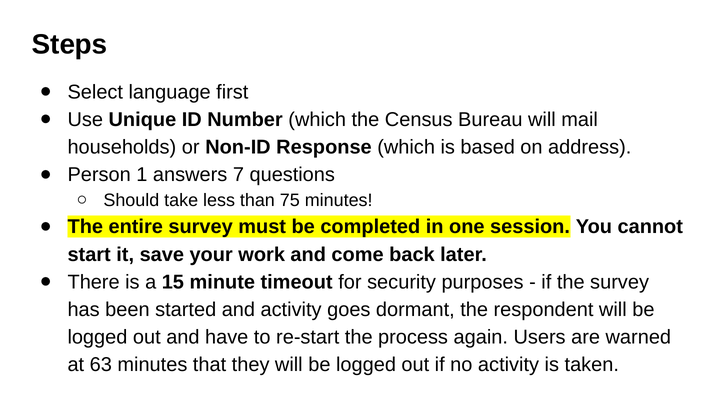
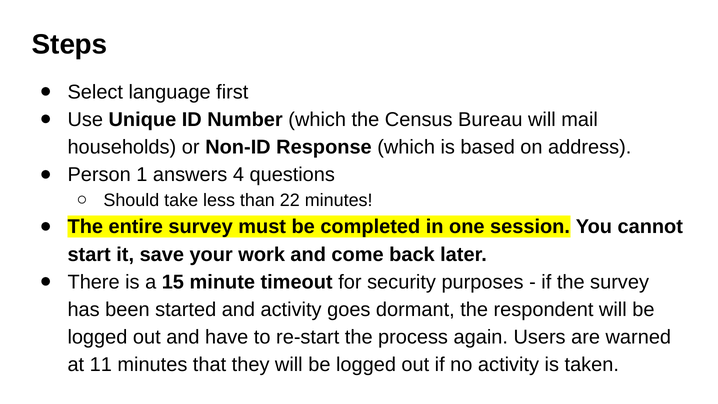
7: 7 -> 4 (238, 175)
75: 75 -> 22 (290, 200)
63: 63 -> 11 (101, 365)
